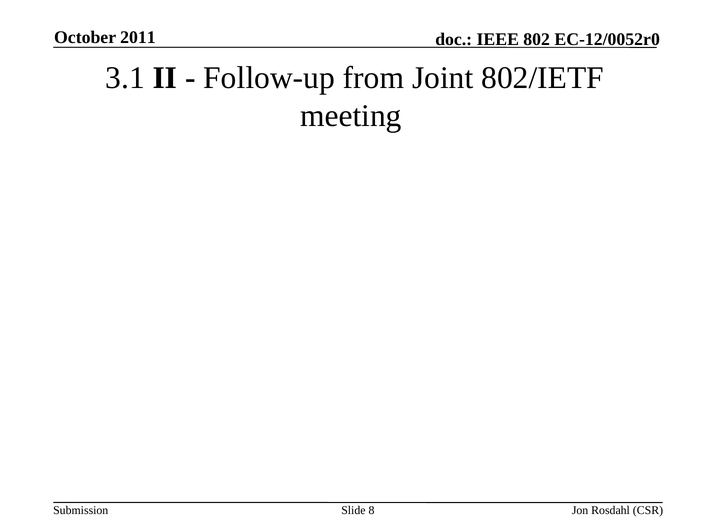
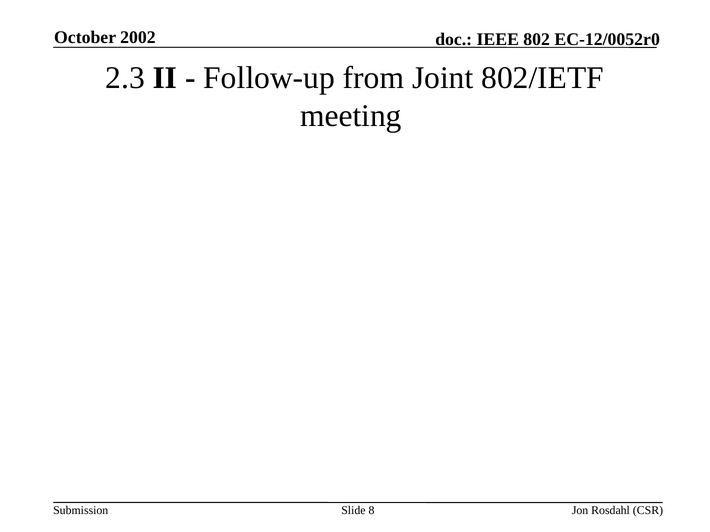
2011: 2011 -> 2002 (138, 38)
3.1: 3.1 -> 2.3 (125, 78)
